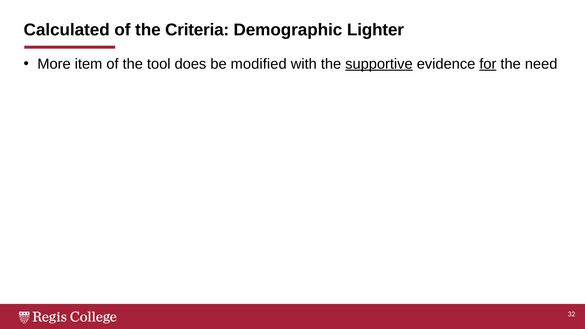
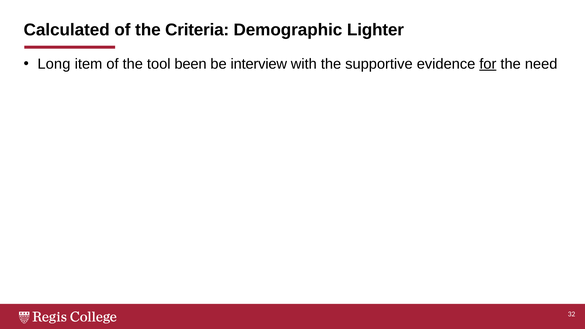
More: More -> Long (54, 64)
does: does -> been (191, 64)
modified: modified -> interview (259, 64)
supportive underline: present -> none (379, 64)
